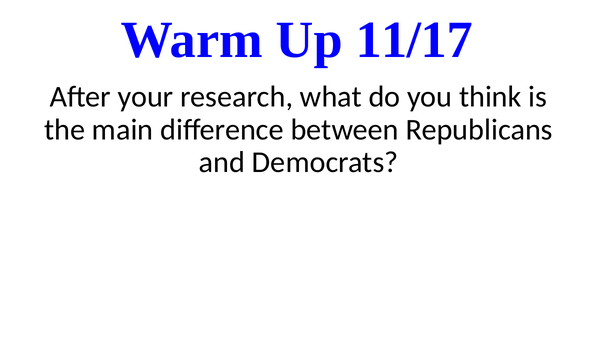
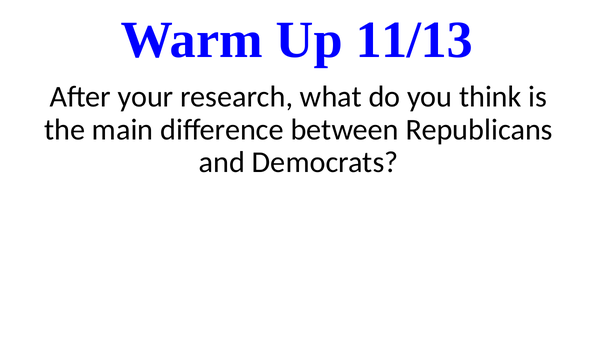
11/17: 11/17 -> 11/13 (414, 40)
